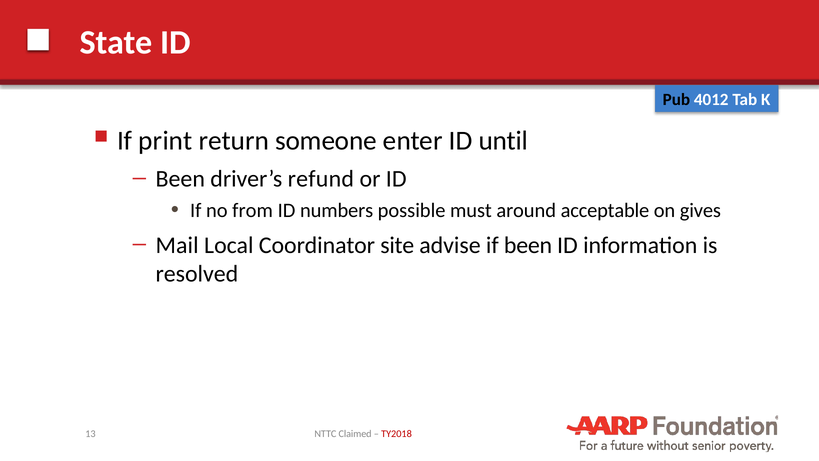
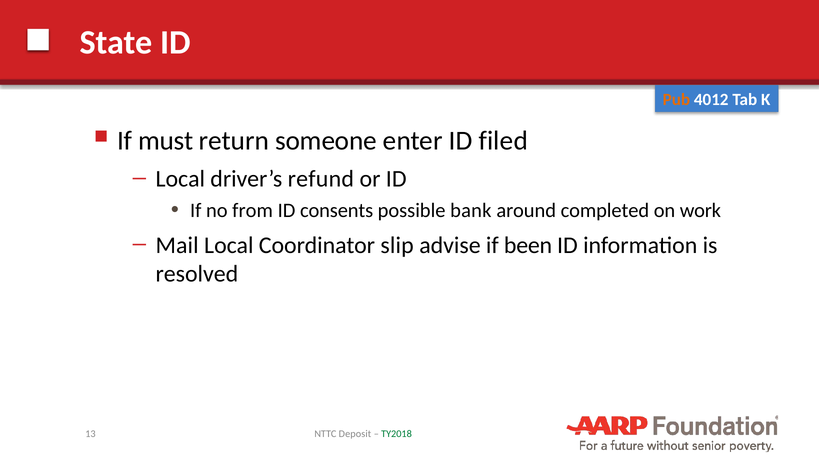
Pub colour: black -> orange (676, 100)
print: print -> must (166, 141)
until: until -> filed (503, 141)
Been: Been -> Local (180, 179)
numbers: numbers -> consents (337, 210)
must: must -> bank (471, 210)
acceptable: acceptable -> completed (605, 210)
gives: gives -> work (700, 210)
site: site -> slip (397, 245)
Claimed: Claimed -> Deposit (355, 434)
TY2018 colour: red -> green (396, 434)
